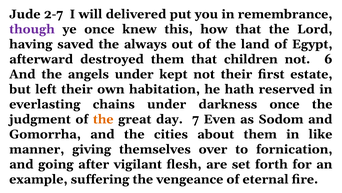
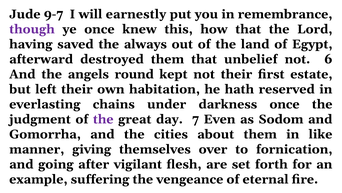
2-7: 2-7 -> 9-7 (53, 14)
delivered: delivered -> earnestly (136, 14)
children: children -> unbelief (251, 59)
angels under: under -> round (134, 74)
the colour: orange -> purple (103, 119)
